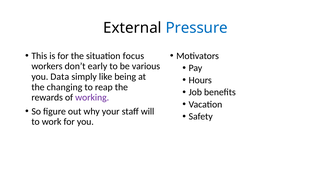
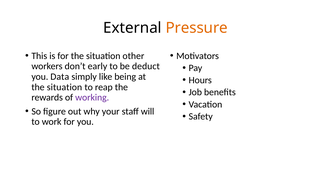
Pressure colour: blue -> orange (197, 28)
focus: focus -> other (133, 56)
various: various -> deduct (146, 66)
changing: changing -> situation (64, 87)
